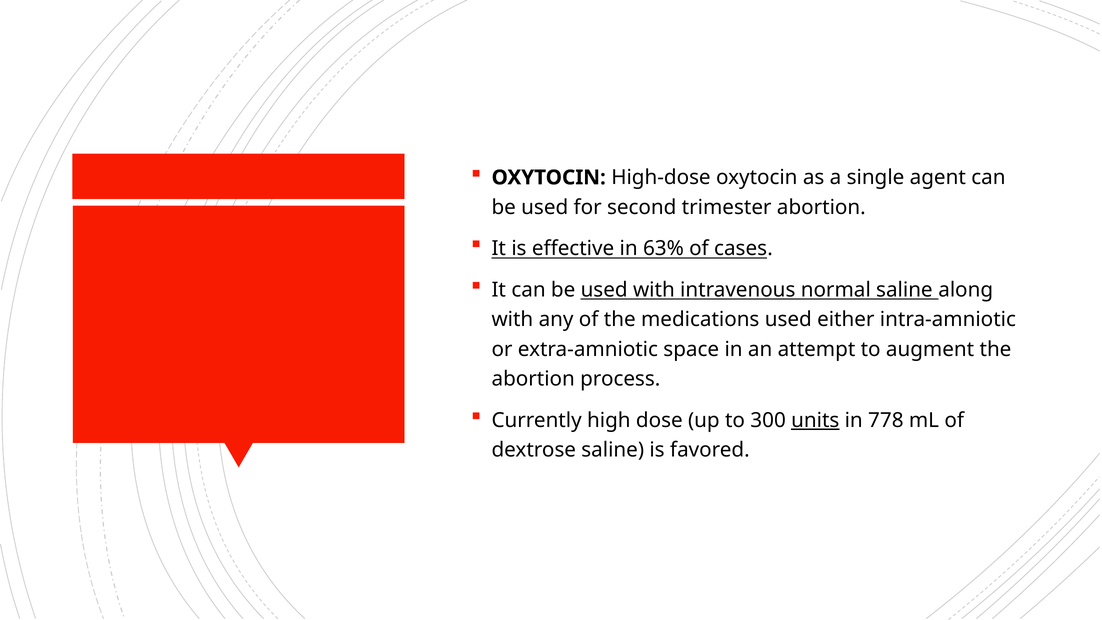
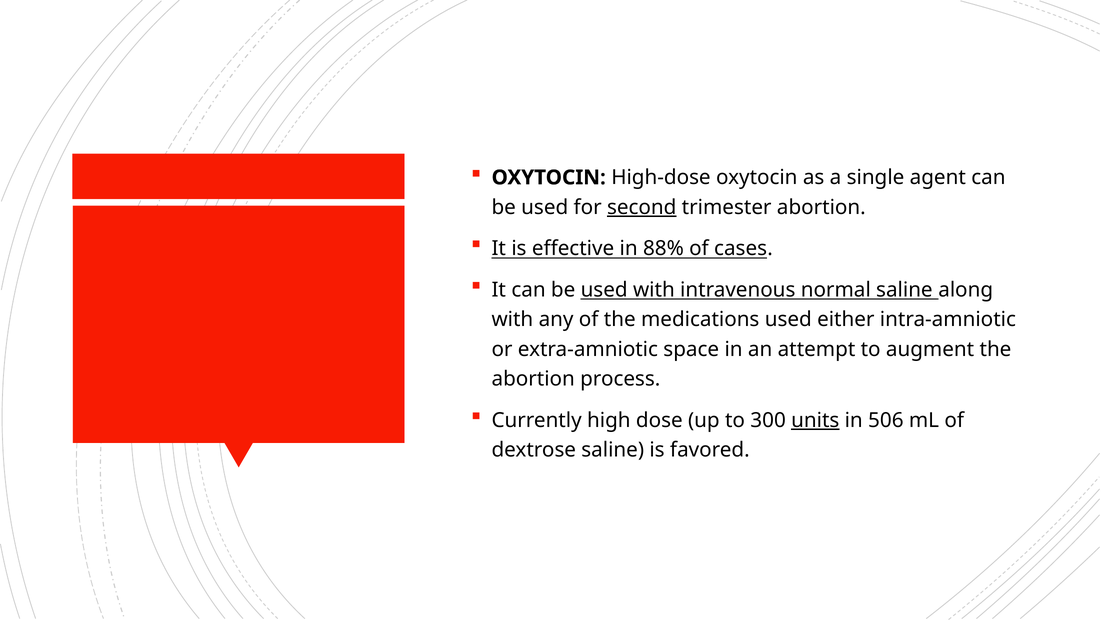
second underline: none -> present (642, 207)
63%: 63% -> 88% (663, 248)
778: 778 -> 506 (886, 420)
